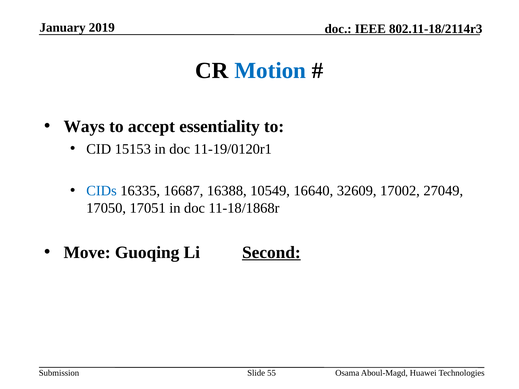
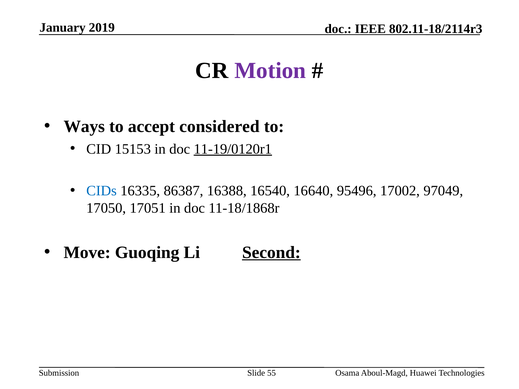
Motion colour: blue -> purple (270, 71)
essentiality: essentiality -> considered (219, 127)
11-19/0120r1 underline: none -> present (233, 149)
16687: 16687 -> 86387 (184, 191)
10549: 10549 -> 16540 (270, 191)
32609: 32609 -> 95496 (357, 191)
27049: 27049 -> 97049 (443, 191)
